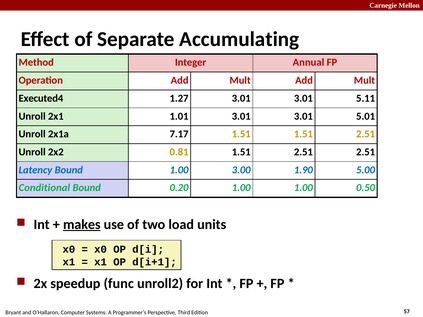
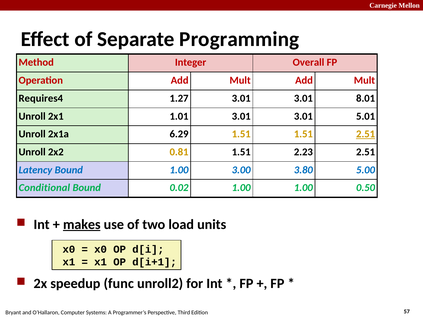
Accumulating: Accumulating -> Programming (239, 39)
Annual: Annual -> Overall (309, 62)
Executed4: Executed4 -> Requires4 (41, 98)
5.11: 5.11 -> 8.01 (366, 98)
7.17: 7.17 -> 6.29 (179, 134)
2.51 underline: none -> present (366, 134)
0.81 1.51 2.51: 2.51 -> 2.23 (303, 152)
1.90: 1.90 -> 3.80 (303, 170)
0.20: 0.20 -> 0.02 (179, 188)
